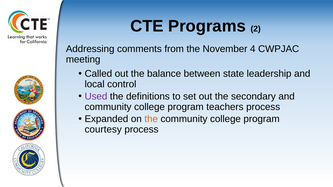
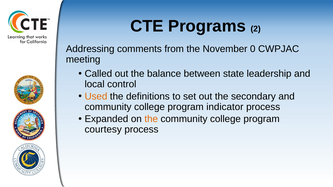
4: 4 -> 0 (253, 49)
Used colour: purple -> orange (96, 97)
teachers: teachers -> indicator (225, 107)
